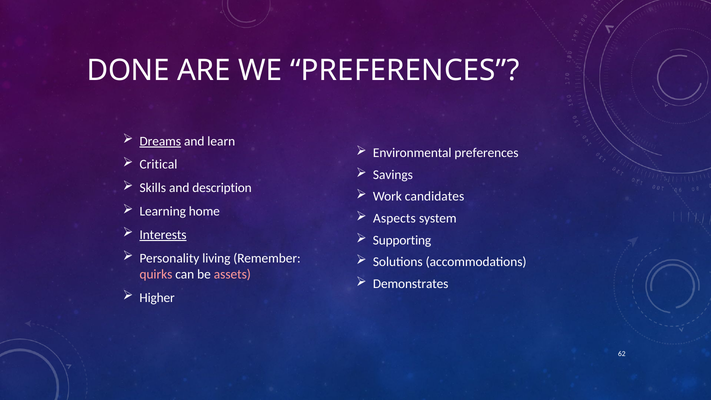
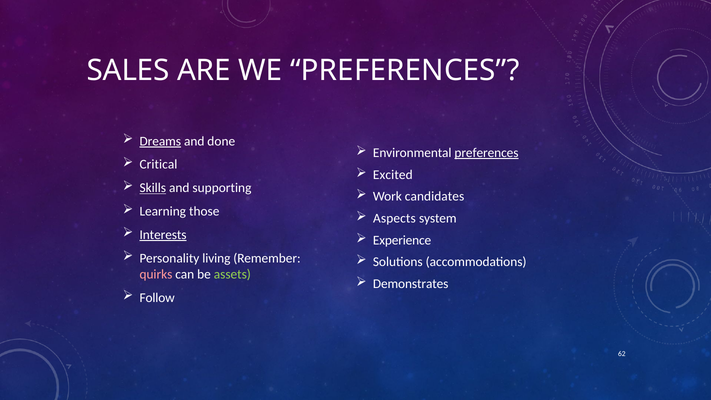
DONE: DONE -> SALES (128, 70)
learn: learn -> done (221, 141)
preferences underline: none -> present (486, 153)
Savings: Savings -> Excited (393, 175)
Skills underline: none -> present (153, 188)
description: description -> supporting (222, 188)
home: home -> those (204, 211)
Supporting: Supporting -> Experience (402, 240)
assets colour: pink -> light green (232, 274)
Higher: Higher -> Follow (157, 298)
